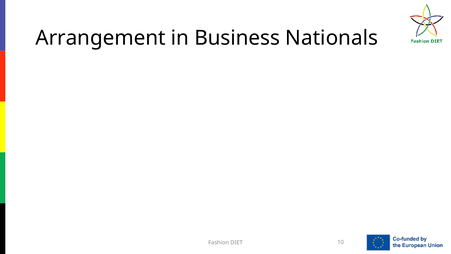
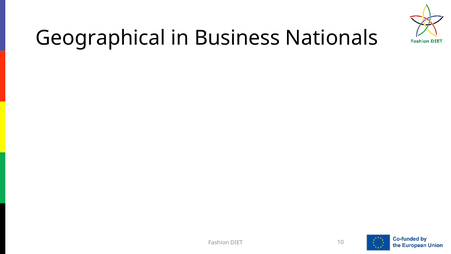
Arrangement: Arrangement -> Geographical (101, 38)
